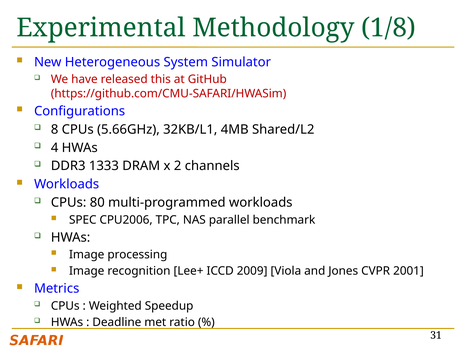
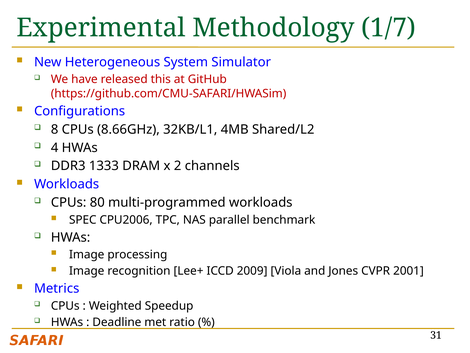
1/8: 1/8 -> 1/7 (389, 28)
5.66GHz: 5.66GHz -> 8.66GHz (128, 129)
